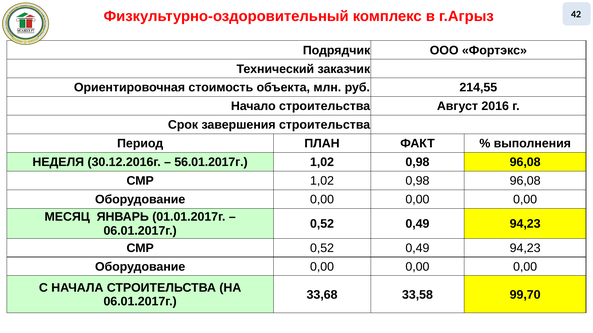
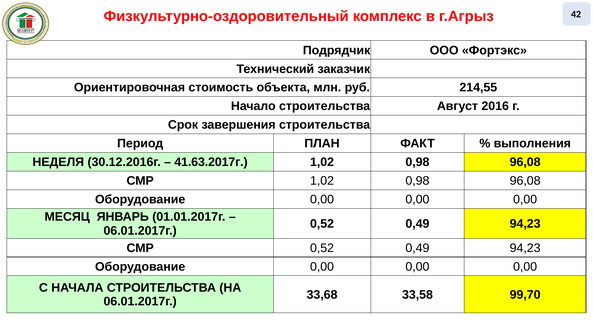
56.01.2017г: 56.01.2017г -> 41.63.2017г (211, 162)
